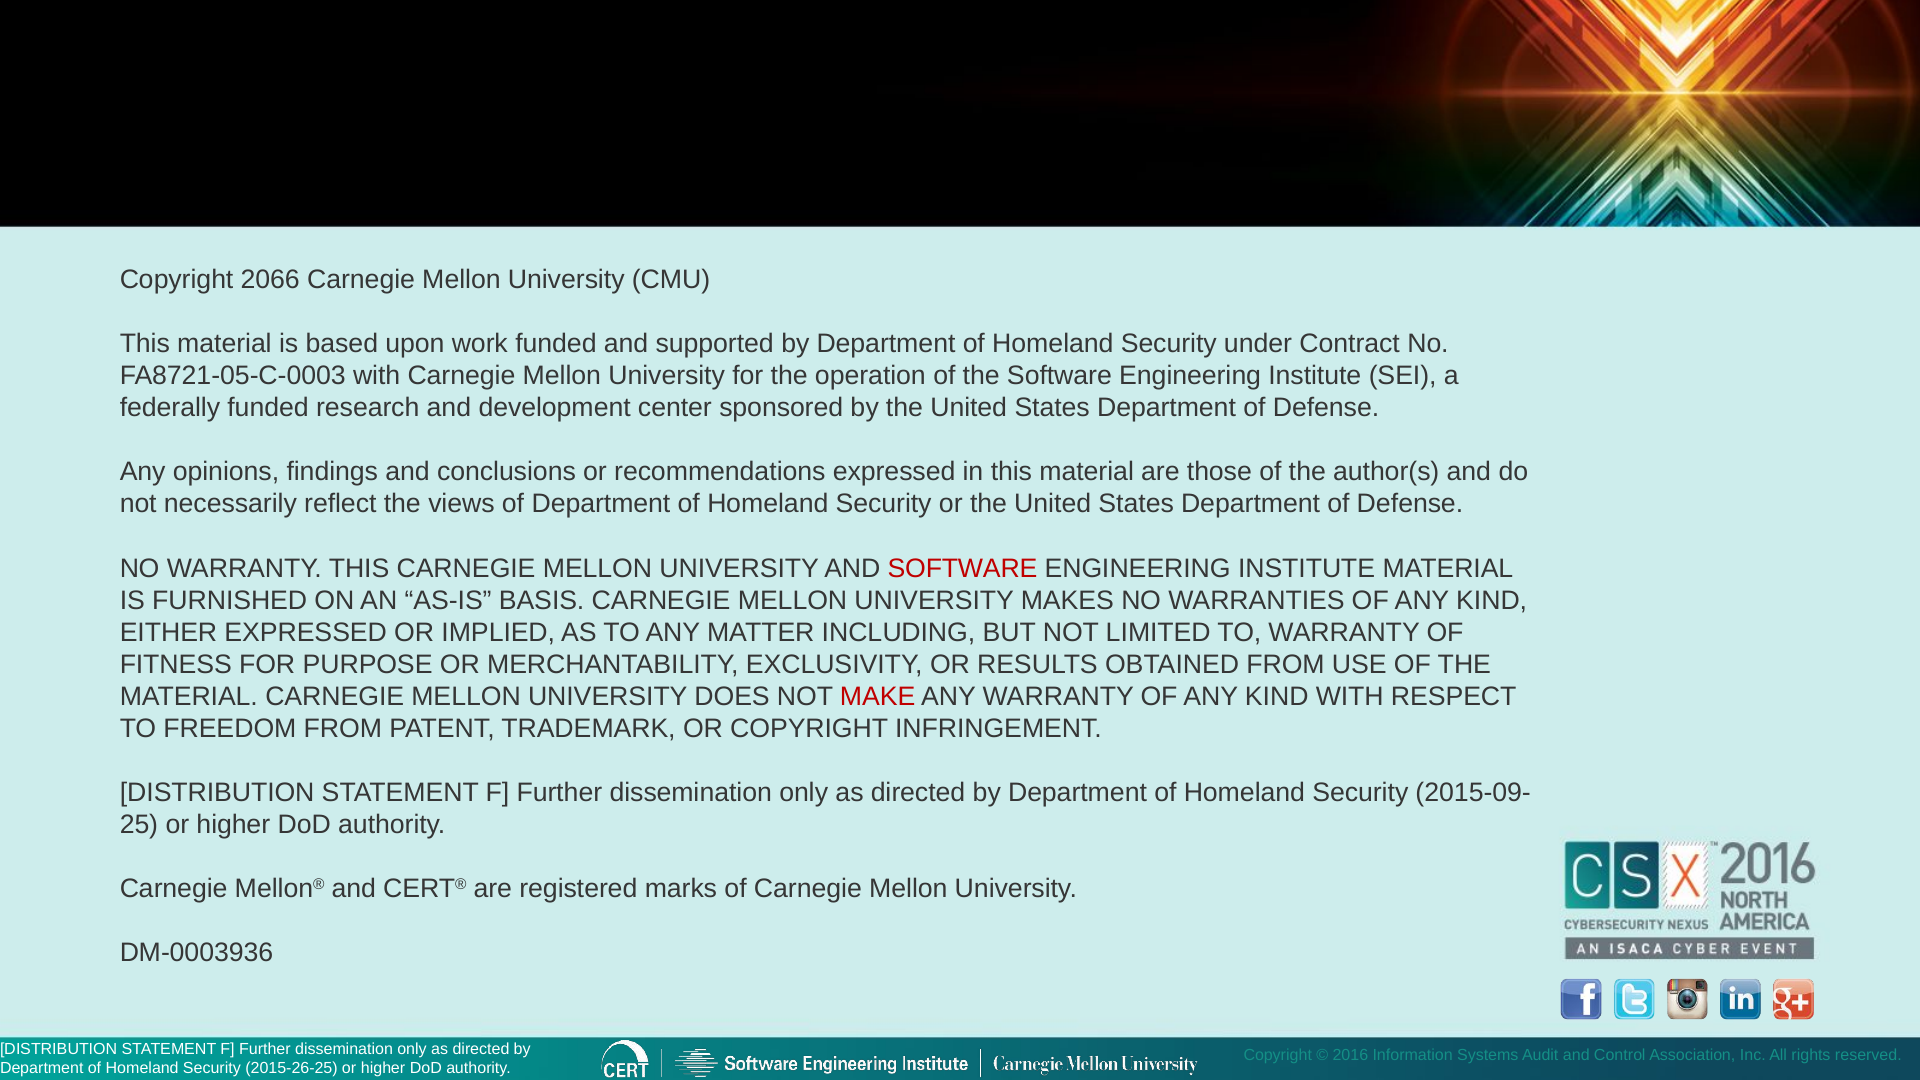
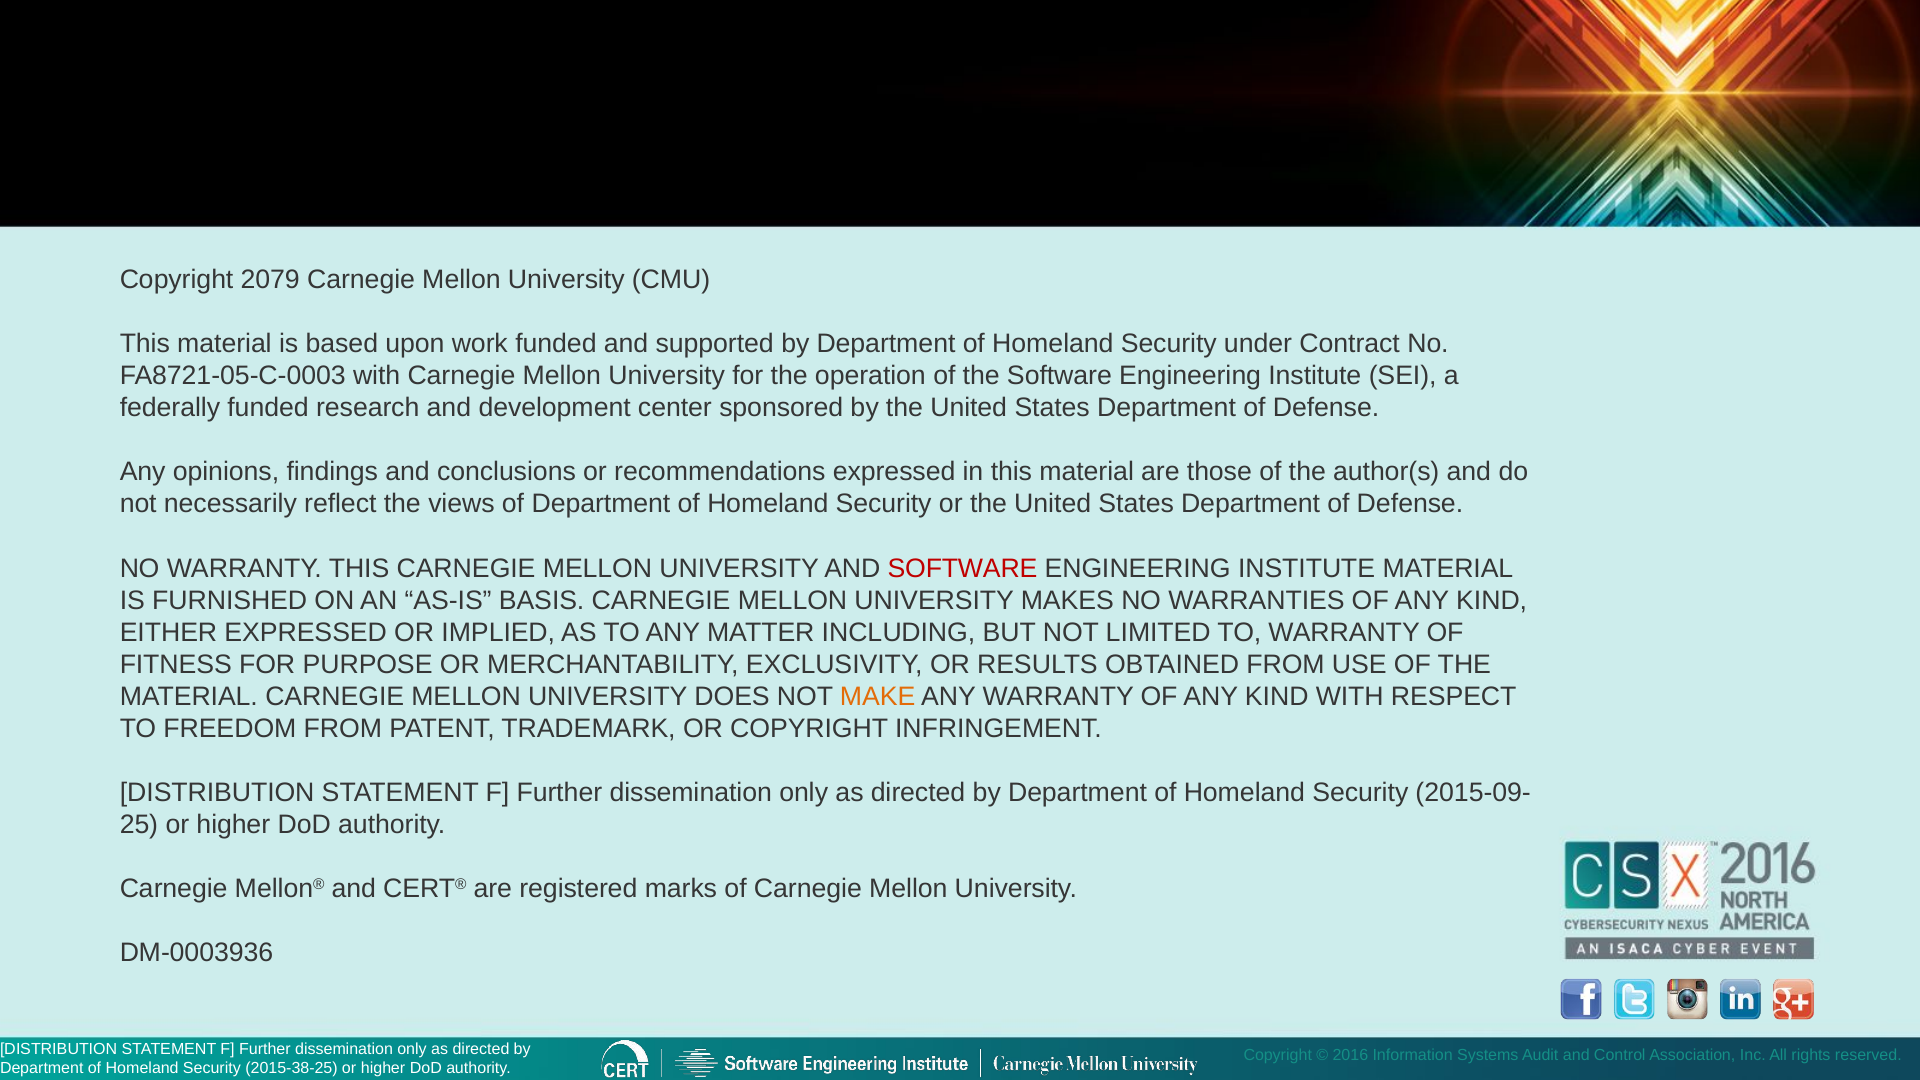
2066: 2066 -> 2079 (270, 280)
MAKE colour: red -> orange (878, 696)
2015-26-25: 2015-26-25 -> 2015-38-25 (292, 1068)
